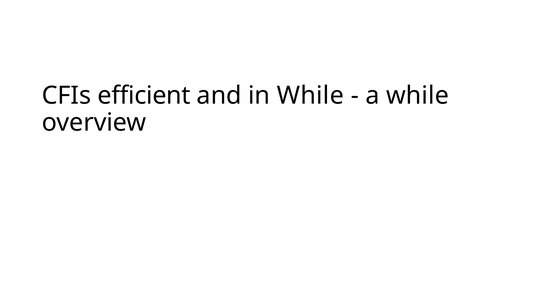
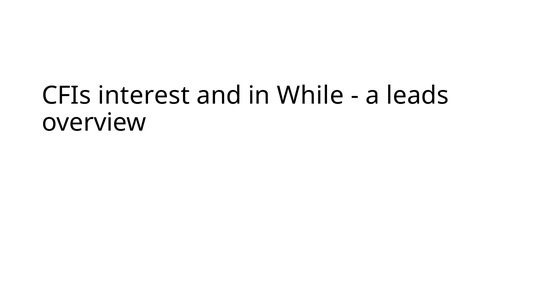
efficient: efficient -> interest (144, 96)
a while: while -> leads (417, 96)
